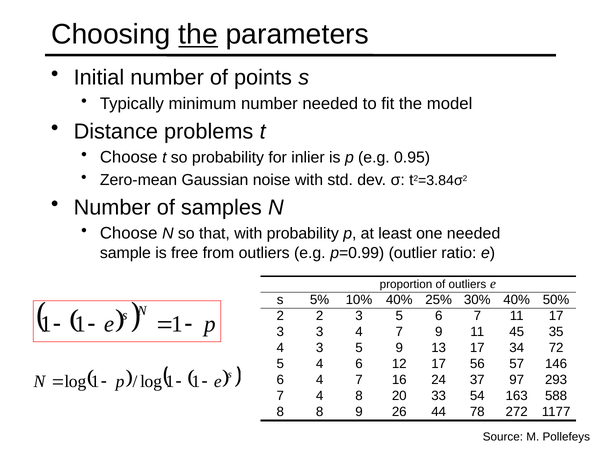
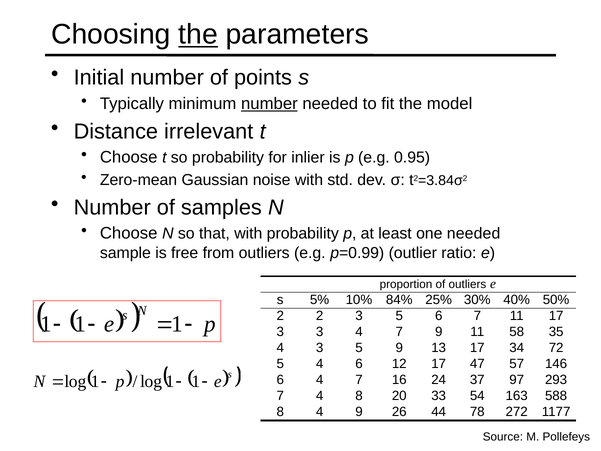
number underline: none -> present (269, 104)
problems: problems -> irrelevant (209, 131)
10% 40%: 40% -> 84% (399, 300)
45: 45 -> 58 (517, 332)
56: 56 -> 47 (477, 364)
8 8: 8 -> 4 (320, 412)
